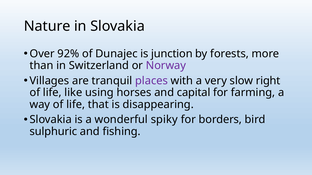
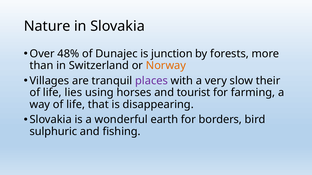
92%: 92% -> 48% (68, 54)
Norway colour: purple -> orange (166, 66)
right: right -> their (268, 81)
like: like -> lies (73, 93)
capital: capital -> tourist (194, 93)
spiky: spiky -> earth (164, 120)
